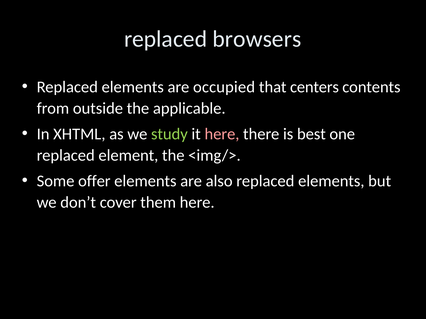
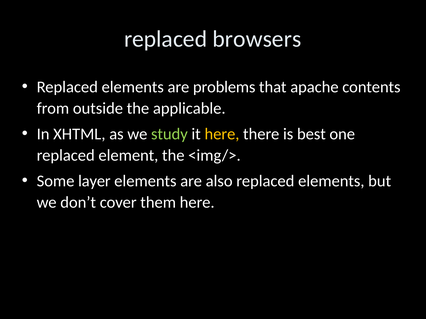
occupied: occupied -> problems (224, 87)
centers: centers -> apache (314, 87)
here colour: pink -> yellow (222, 134)
offer: offer -> layer (94, 181)
